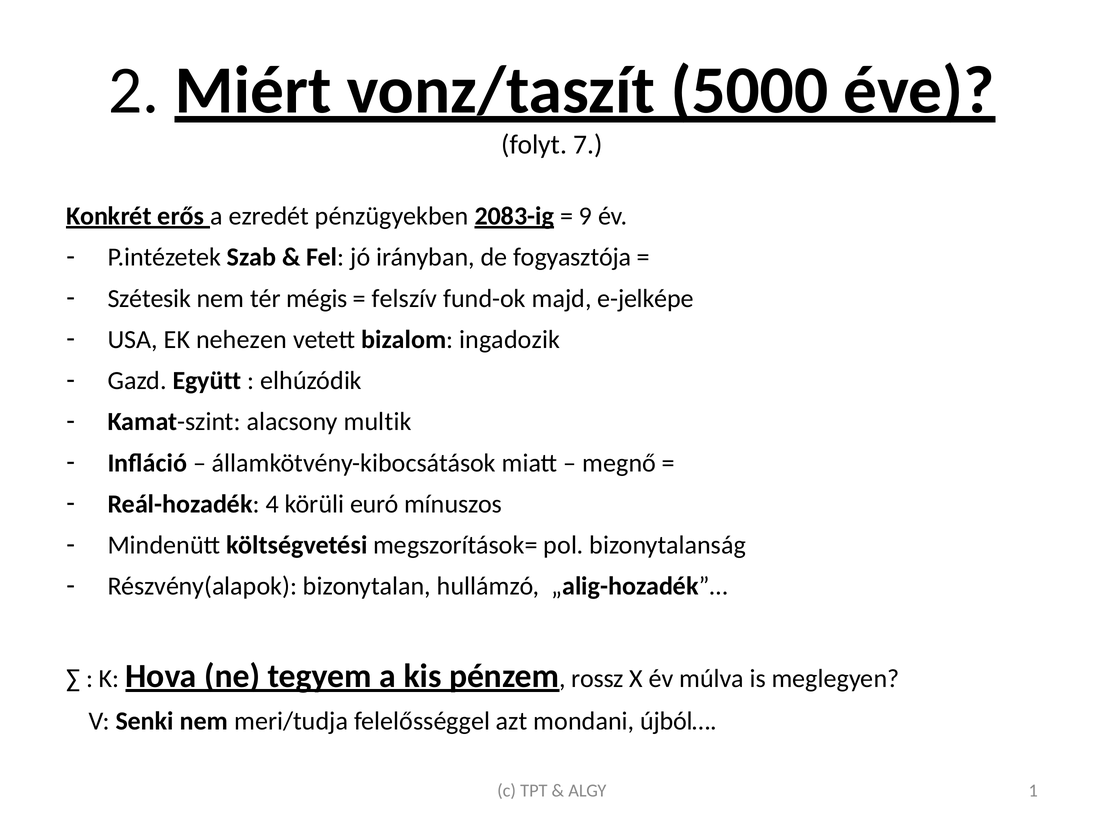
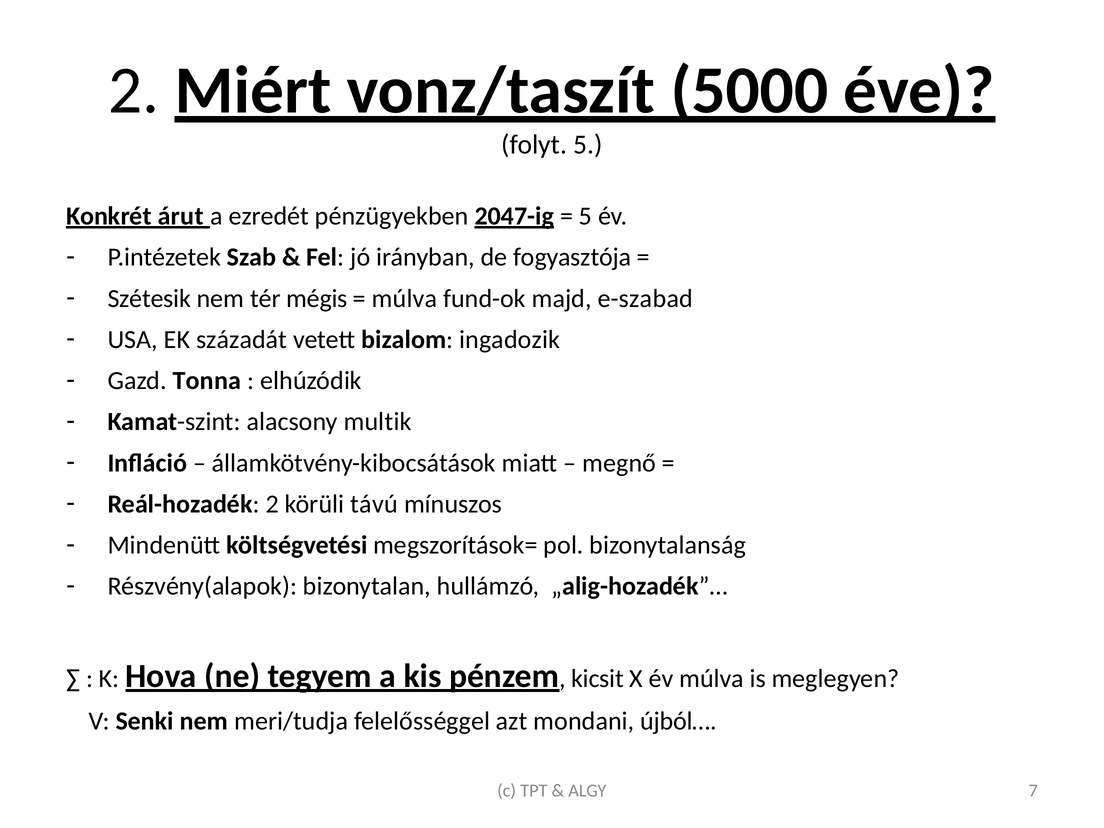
folyt 7: 7 -> 5 (588, 145)
erős: erős -> árut (181, 216)
2083-ig: 2083-ig -> 2047-ig (514, 216)
9: 9 -> 5 (585, 216)
felszív: felszív -> múlva (404, 298)
e-jelképe: e-jelképe -> e-szabad (645, 298)
nehezen: nehezen -> századát (242, 340)
Együtt: Együtt -> Tonna (207, 381)
Reál-hozadék 4: 4 -> 2 (272, 504)
euró: euró -> távú (374, 504)
rossz: rossz -> kicsit (598, 679)
1: 1 -> 7 (1033, 791)
